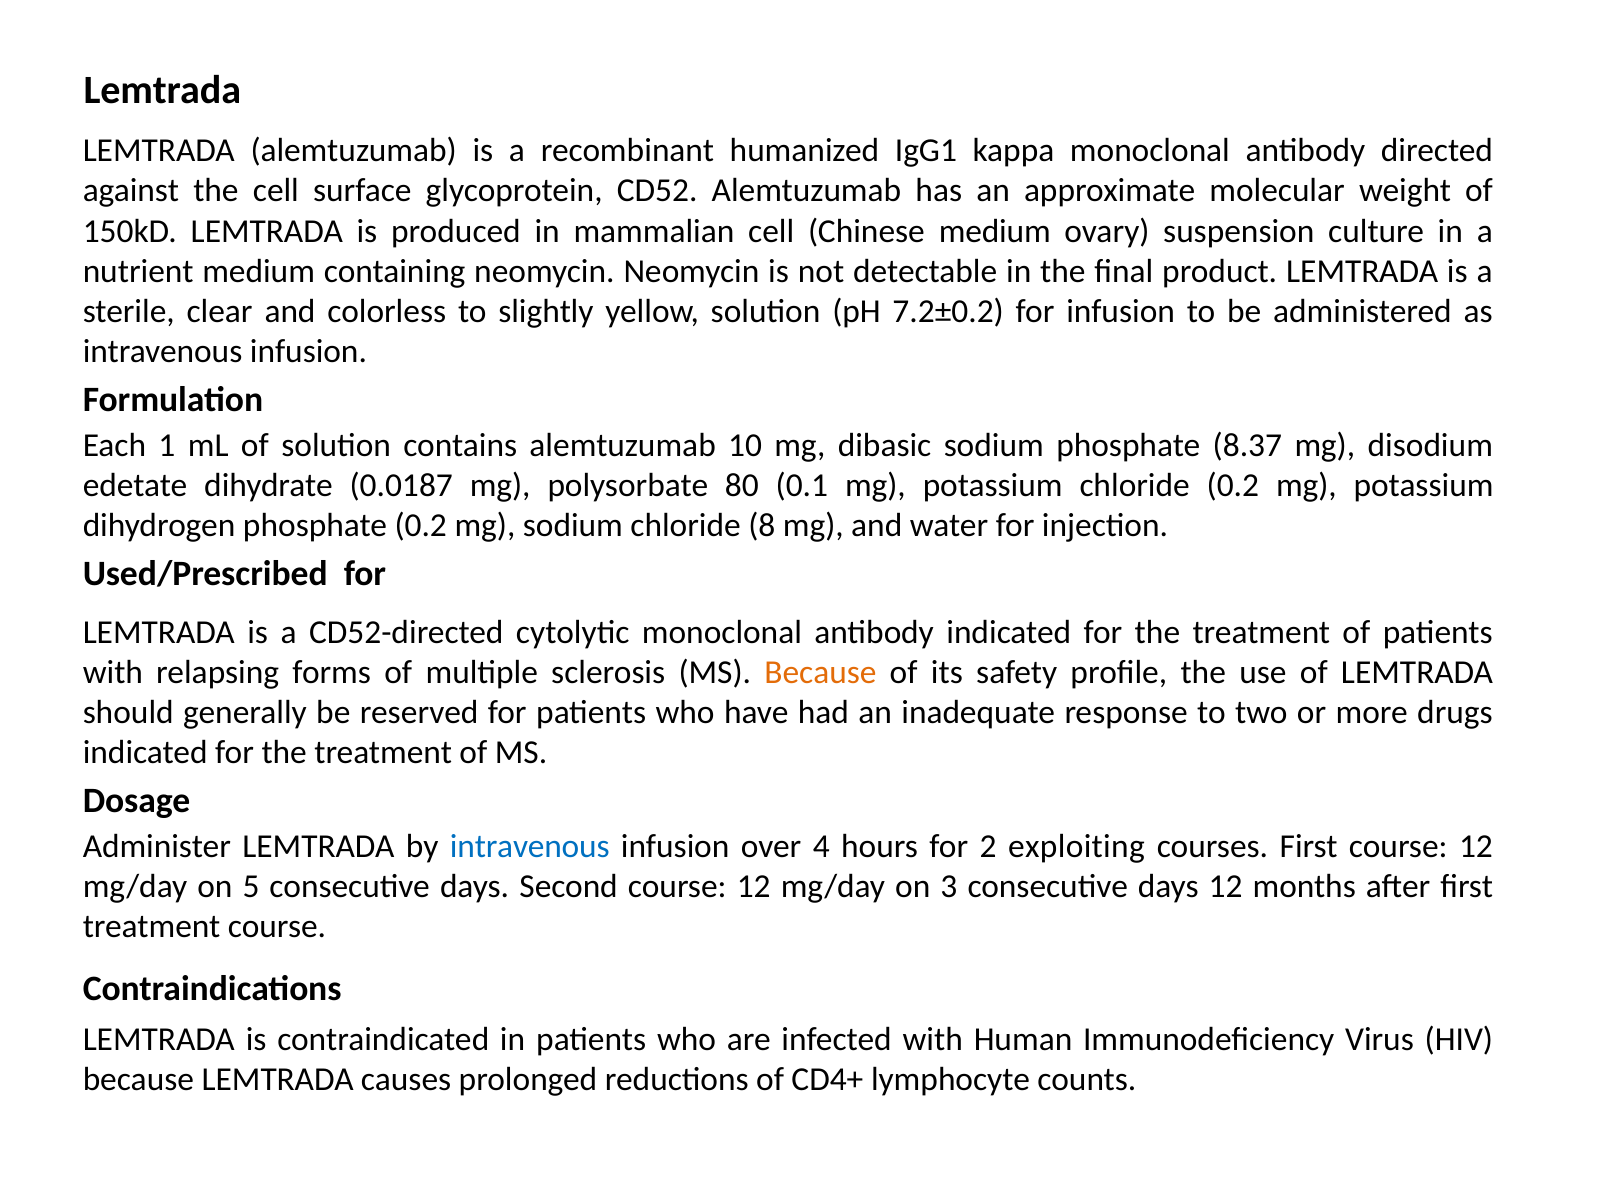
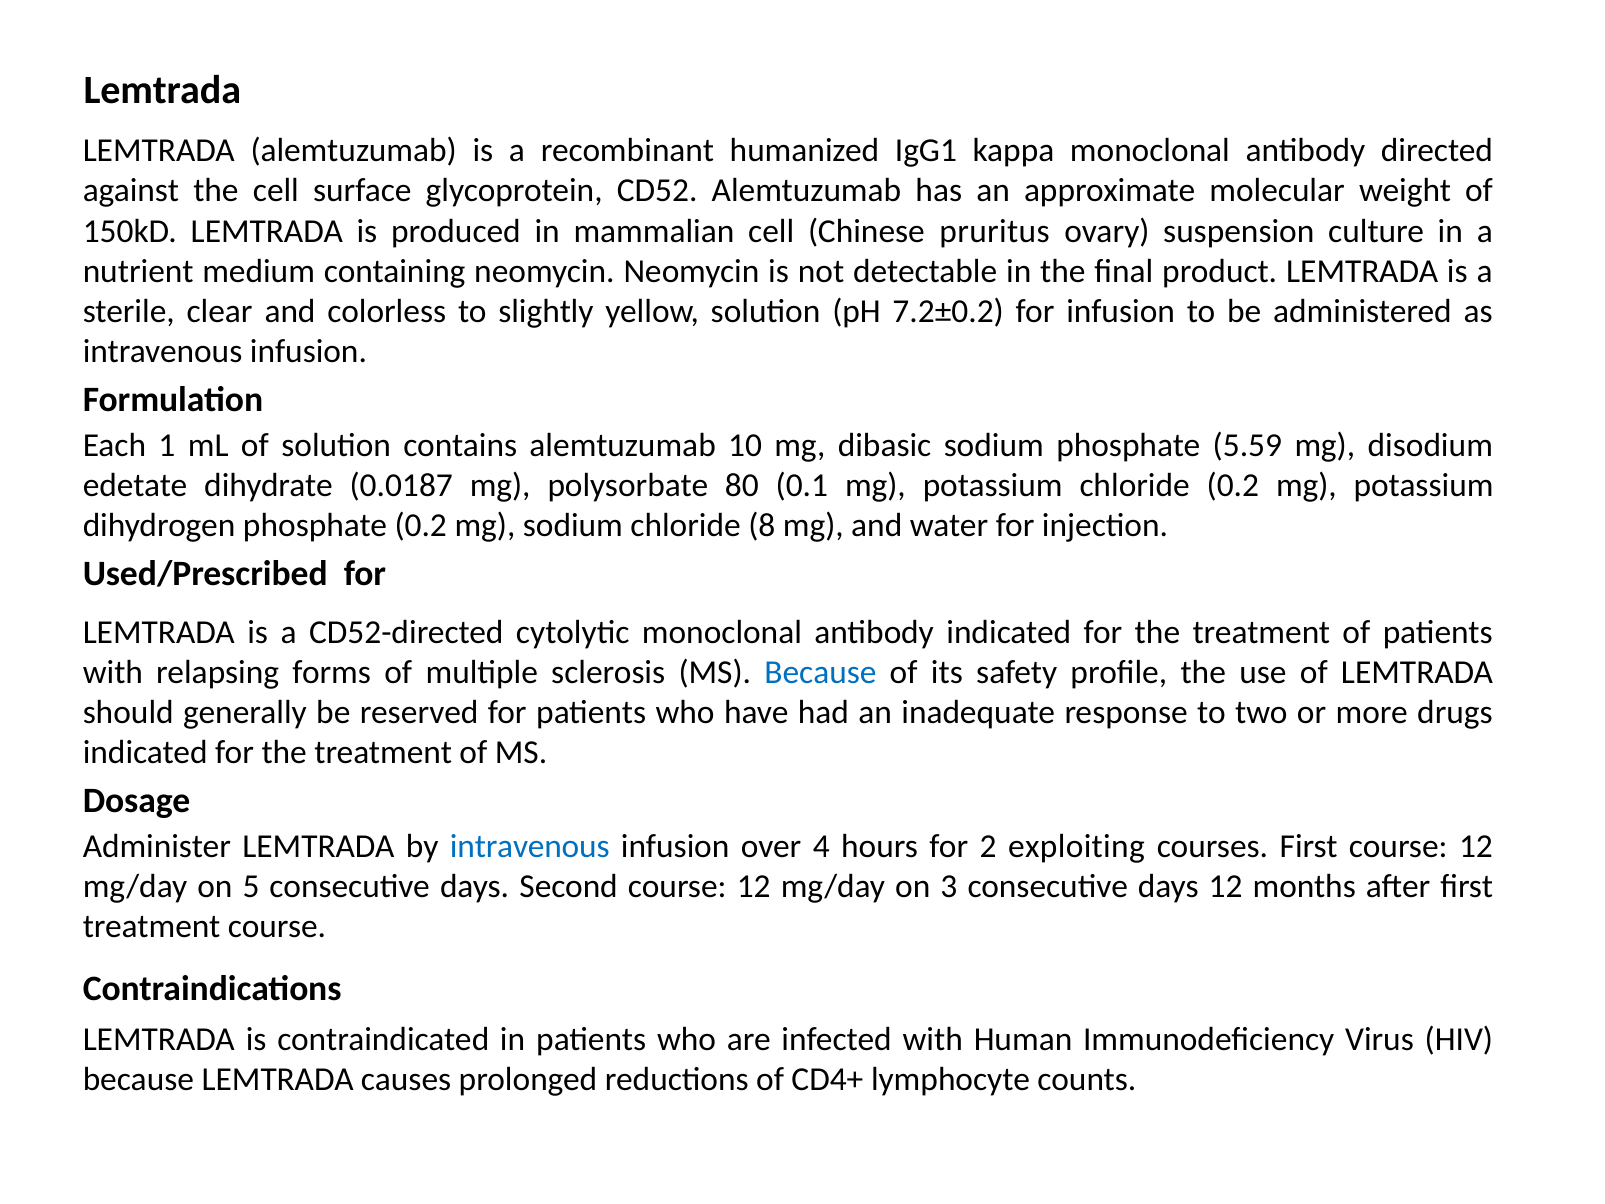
Chinese medium: medium -> pruritus (995, 231)
8.37: 8.37 -> 5.59 (1247, 445)
Because colour: orange -> blue (820, 672)
